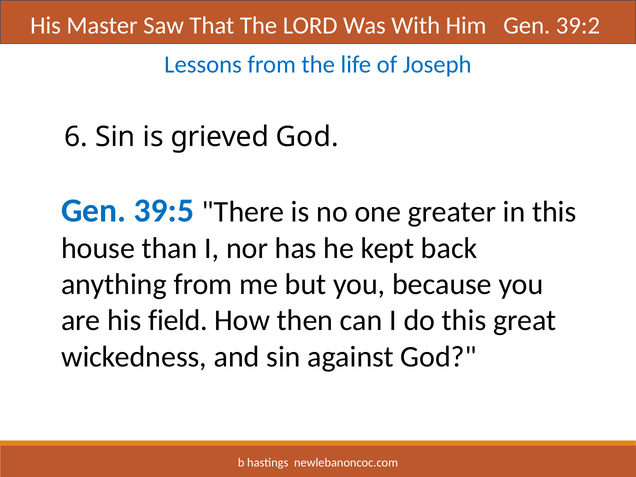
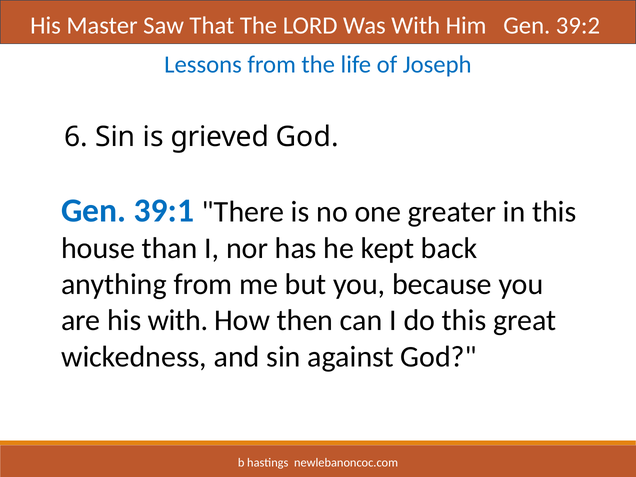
39:5: 39:5 -> 39:1 (164, 211)
his field: field -> with (178, 321)
